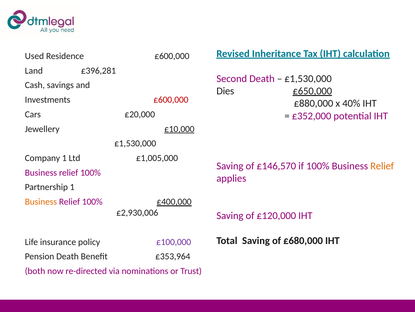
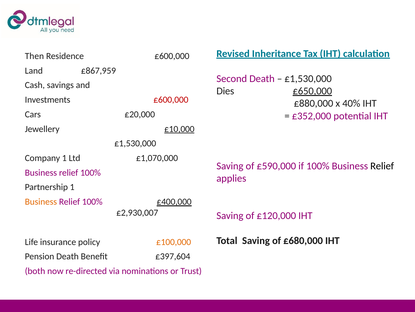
Used: Used -> Then (34, 56)
£396,281: £396,281 -> £867,959 (98, 71)
£1,005,000: £1,005,000 -> £1,070,000 (157, 158)
£146,570: £146,570 -> £590,000 (276, 166)
Relief colour: orange -> black (382, 166)
£2,930,006: £2,930,006 -> £2,930,007 (137, 212)
£100,000 colour: purple -> orange (174, 241)
£353,964: £353,964 -> £397,604 (173, 256)
